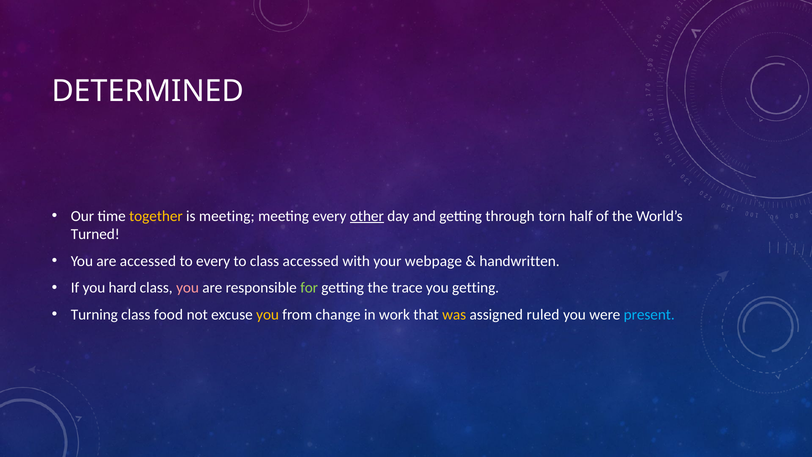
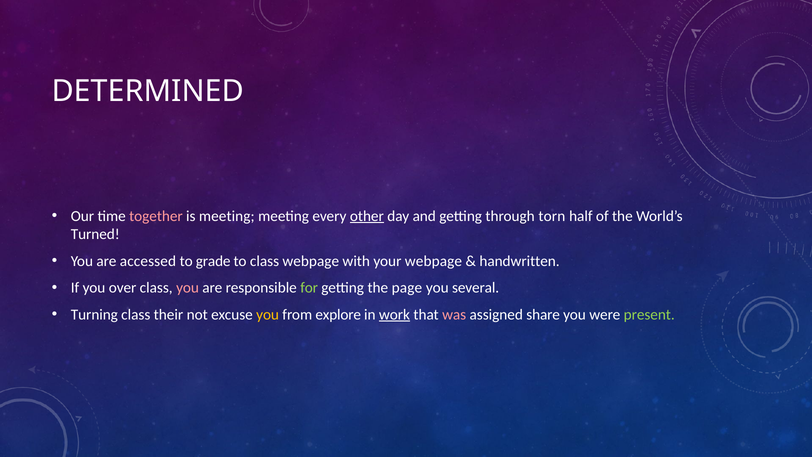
together colour: yellow -> pink (156, 216)
to every: every -> grade (213, 261)
class accessed: accessed -> webpage (311, 261)
hard: hard -> over (123, 288)
trace: trace -> page (407, 288)
you getting: getting -> several (476, 288)
food: food -> their (168, 314)
change: change -> explore (338, 314)
work underline: none -> present (394, 314)
was colour: yellow -> pink (454, 314)
ruled: ruled -> share (543, 314)
present colour: light blue -> light green (649, 314)
